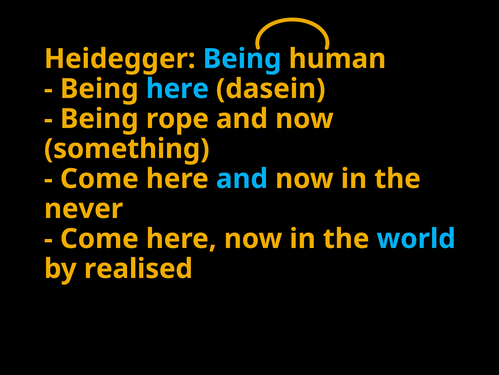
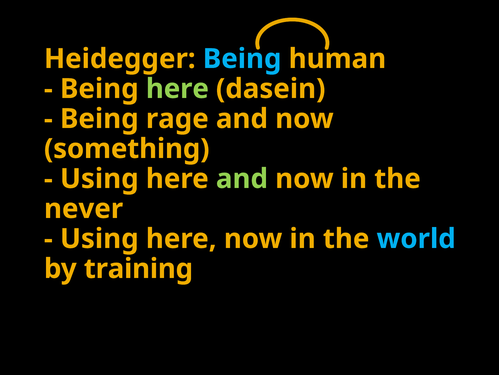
here colour: light blue -> light green (177, 89)
rope: rope -> rage (177, 119)
Come: Come -> Using (99, 178)
and colour: light blue -> light green (242, 178)
Come: Come -> Using (99, 238)
realised: realised -> training (138, 268)
